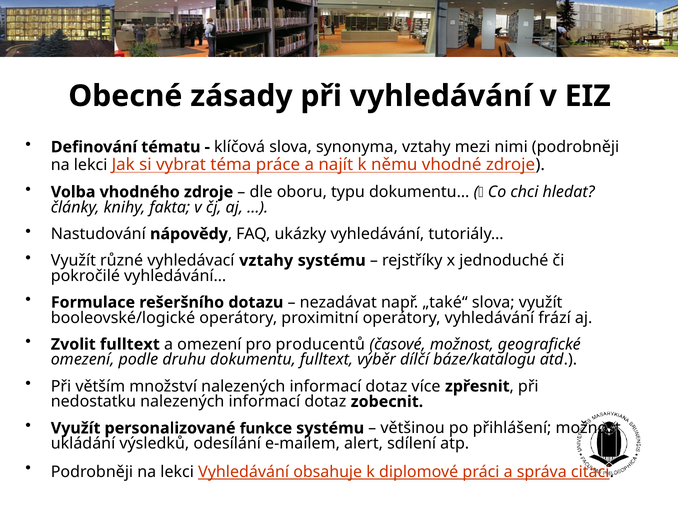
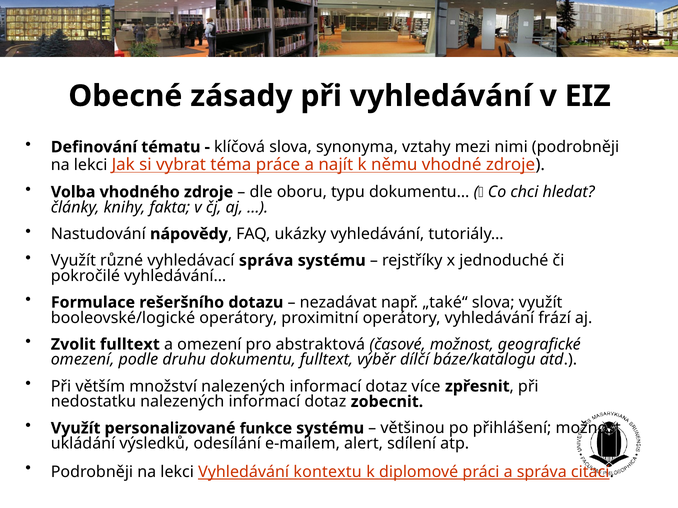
vyhledávací vztahy: vztahy -> správa (266, 261)
producentů: producentů -> abstraktová (320, 345)
obsahuje: obsahuje -> kontextu (328, 472)
